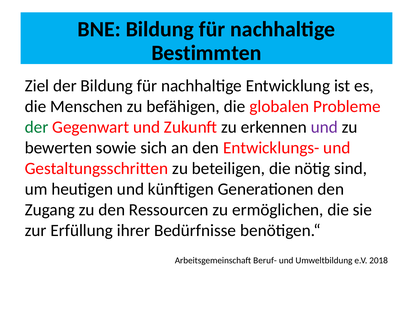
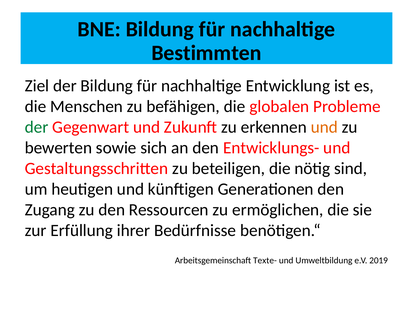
und colour: purple -> orange (324, 127)
Beruf-: Beruf- -> Texte- (265, 260)
2018: 2018 -> 2019 (379, 260)
